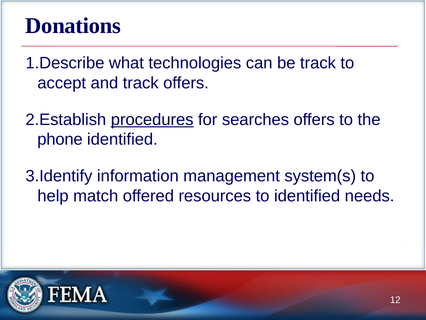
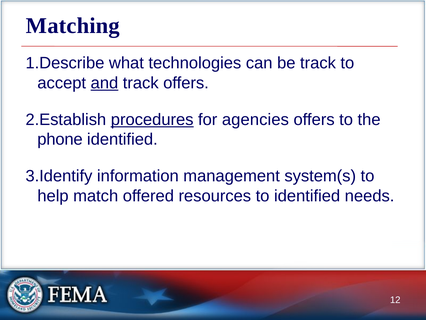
Donations: Donations -> Matching (73, 26)
and underline: none -> present (104, 83)
searches: searches -> agencies (255, 119)
